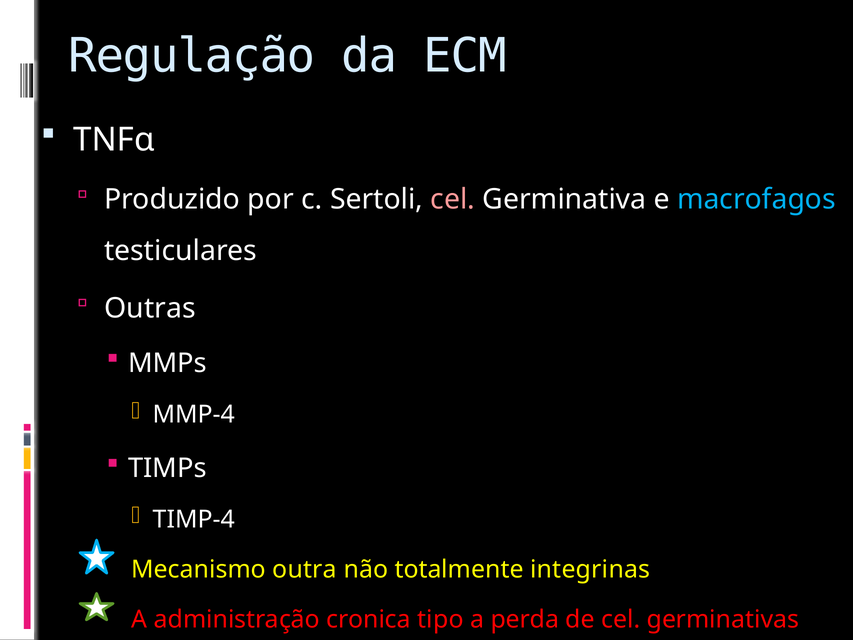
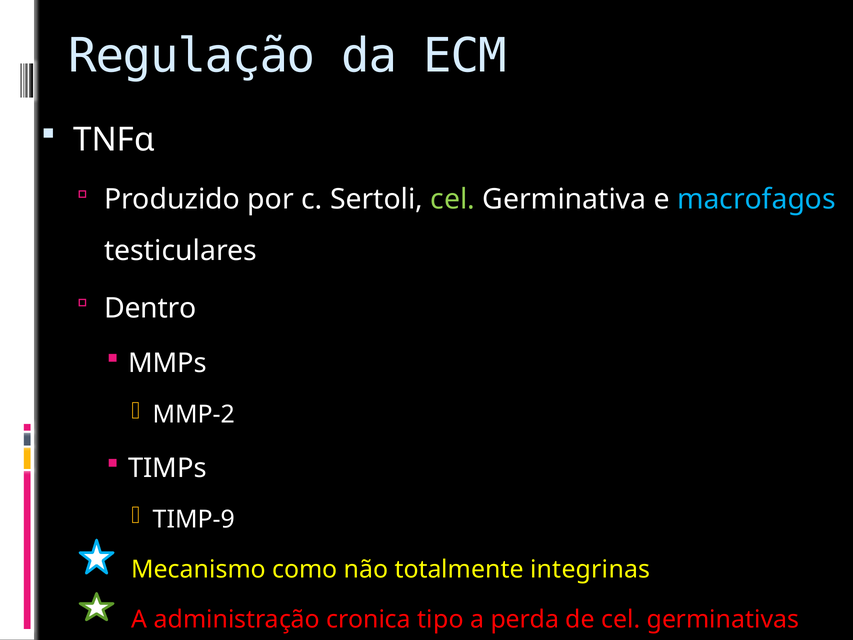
cel colour: pink -> light green (453, 199)
Outras: Outras -> Dentro (150, 308)
MMP-4: MMP-4 -> MMP-2 (194, 415)
TIMP-4: TIMP-4 -> TIMP-9 (194, 519)
outra: outra -> como (305, 569)
